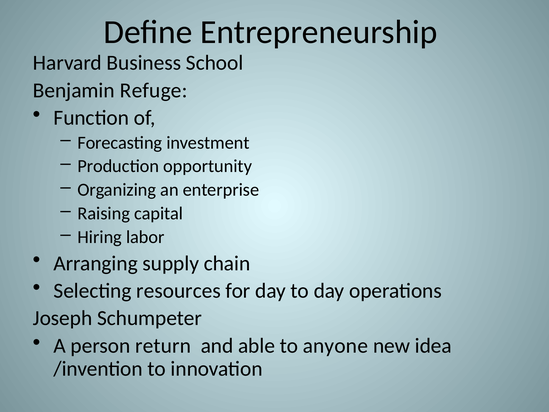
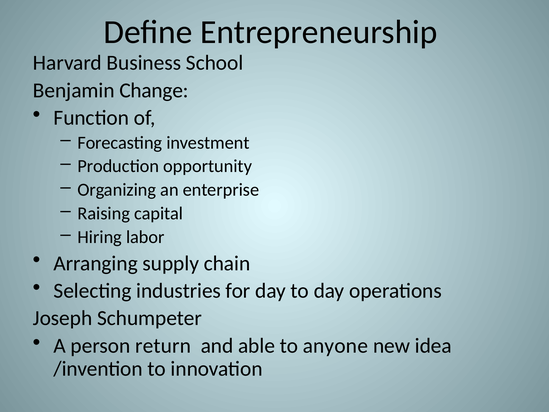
Refuge: Refuge -> Change (154, 90)
resources: resources -> industries (179, 291)
